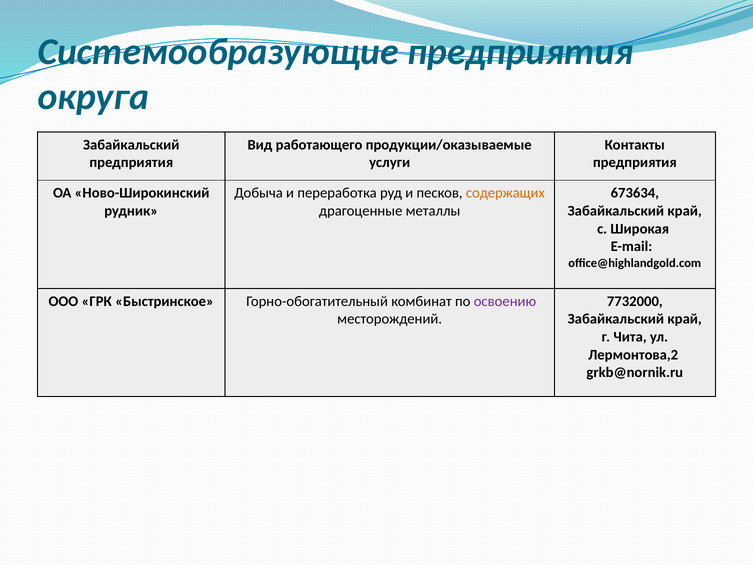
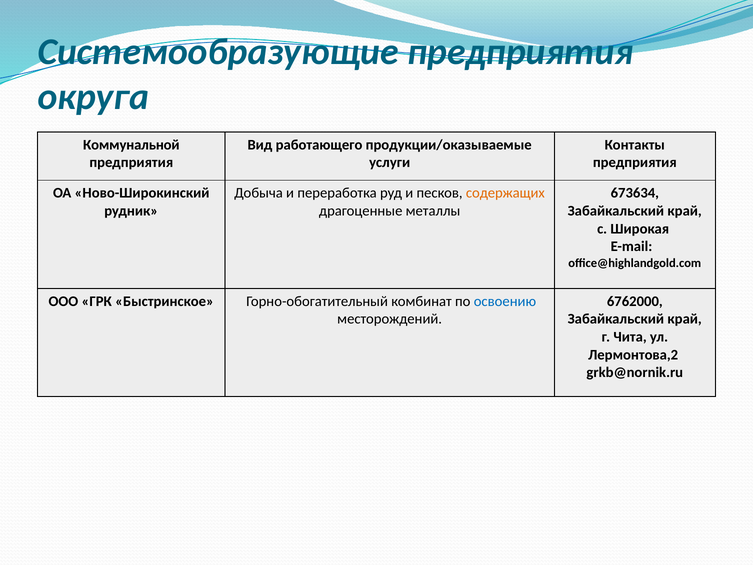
Забайкальский: Забайкальский -> Коммунальной (131, 145)
освоению colour: purple -> blue (505, 301)
7732000: 7732000 -> 6762000 (635, 301)
